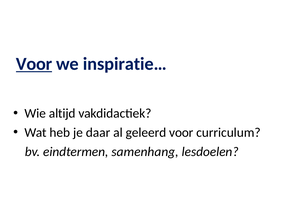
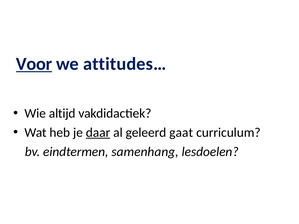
inspiratie…: inspiratie… -> attitudes… (125, 64)
daar underline: none -> present (98, 133)
geleerd voor: voor -> gaat (181, 133)
